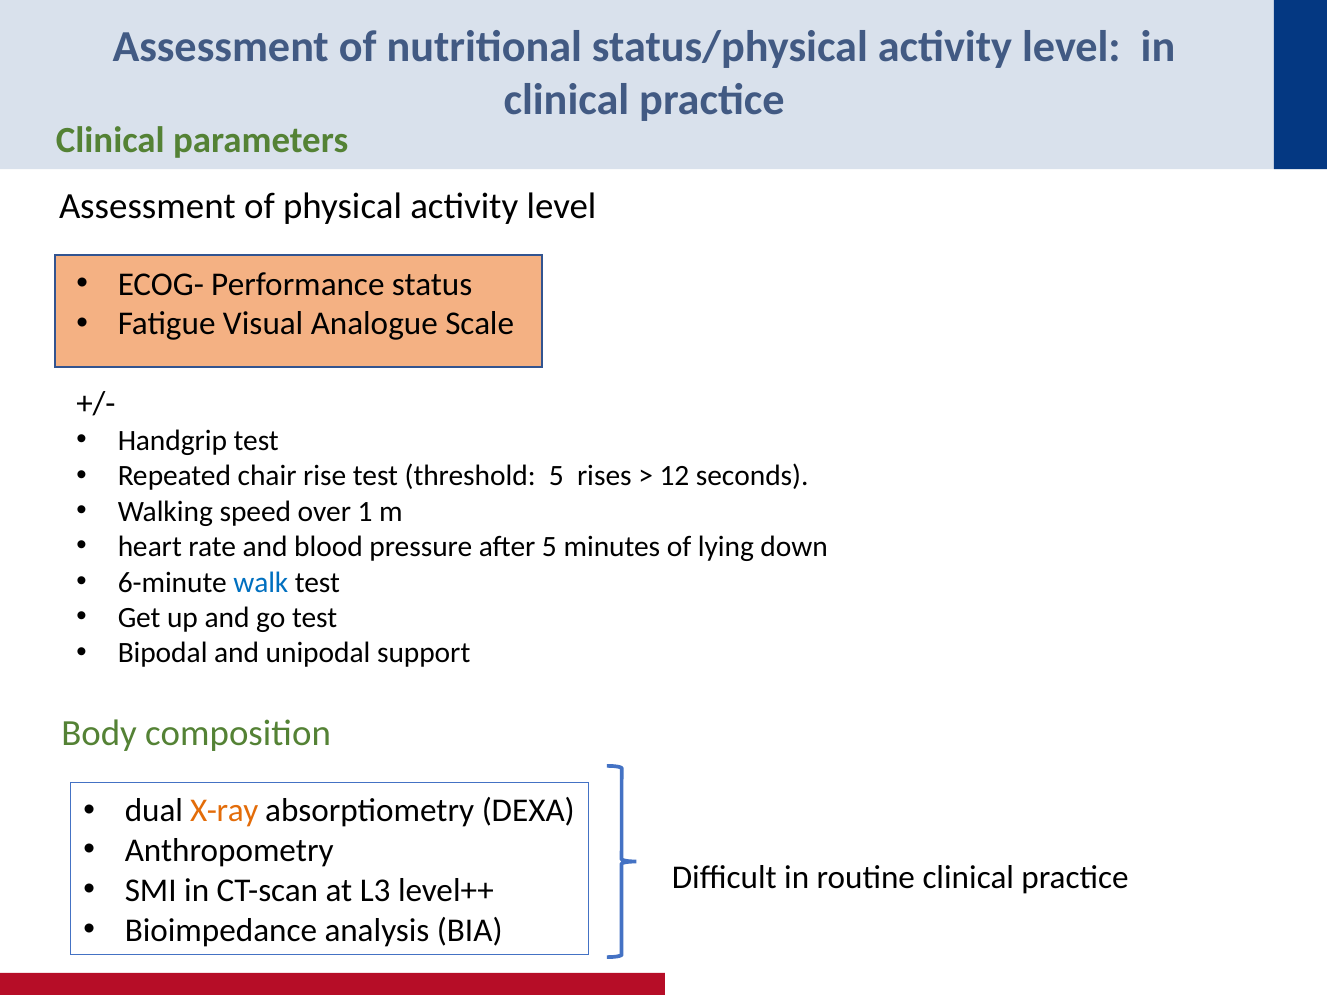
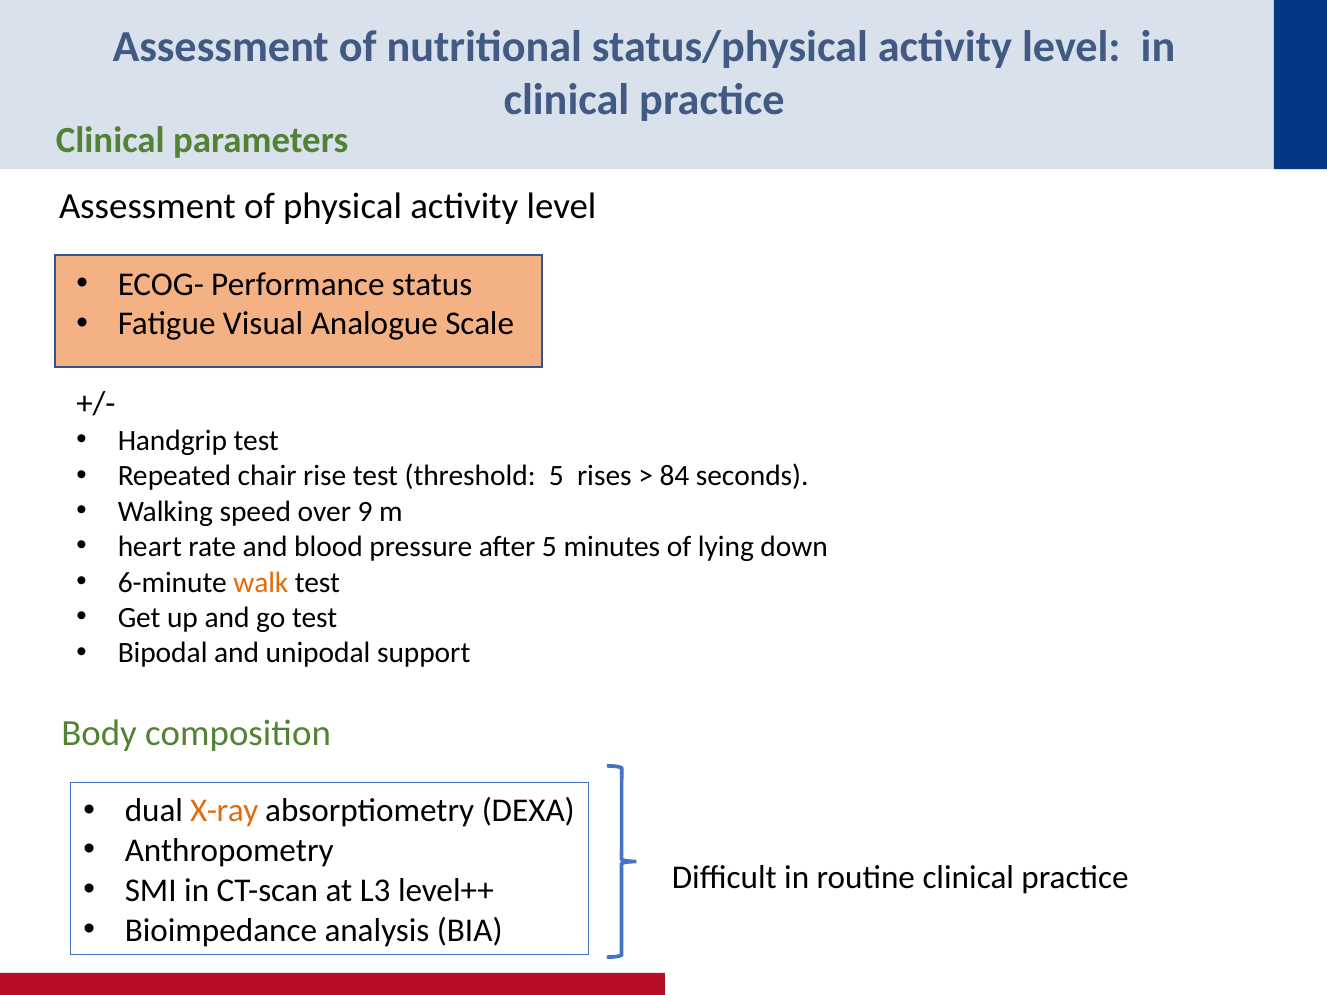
12: 12 -> 84 (674, 476)
1: 1 -> 9 (365, 512)
walk colour: blue -> orange (261, 582)
